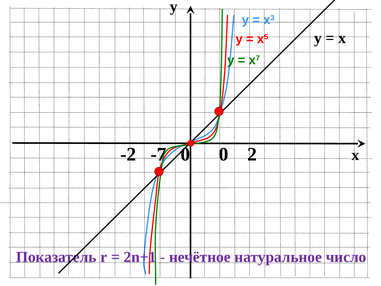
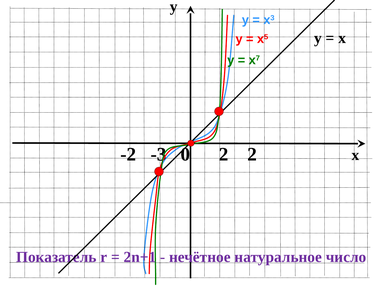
-7: -7 -> -3 (158, 154)
0 0: 0 -> 2 (224, 154)
